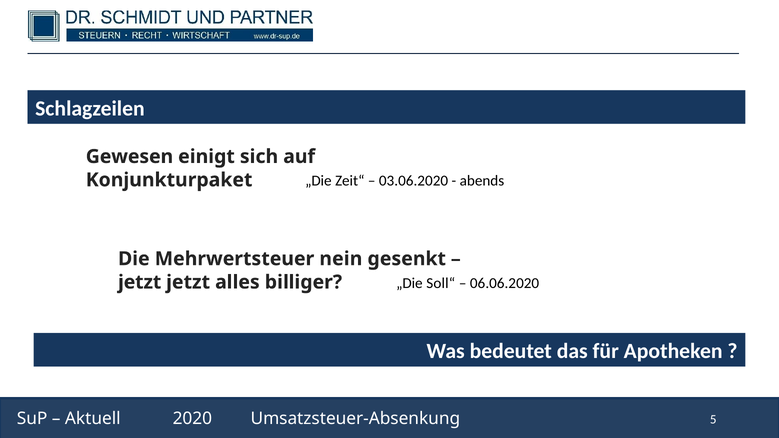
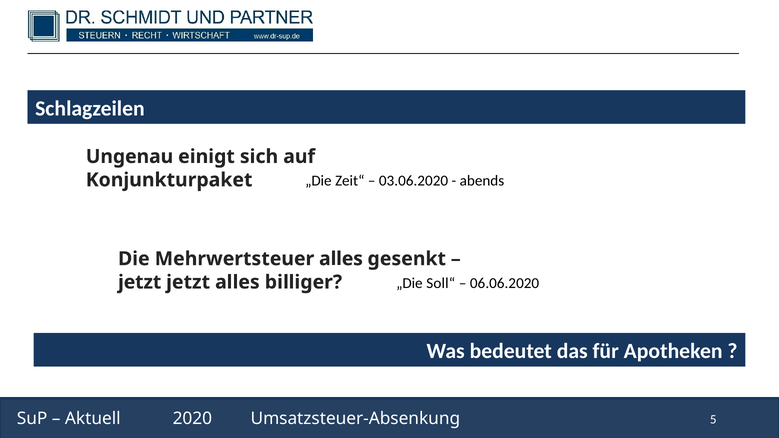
Gewesen: Gewesen -> Ungenau (130, 157)
Mehrwertsteuer nein: nein -> alles (341, 259)
